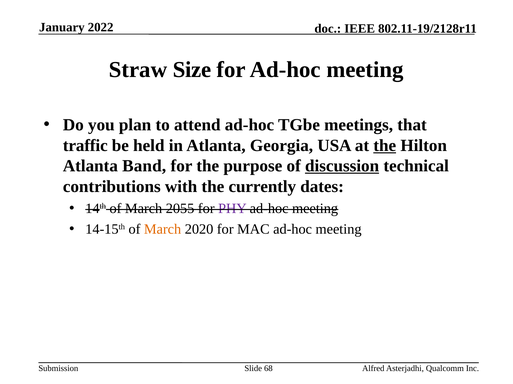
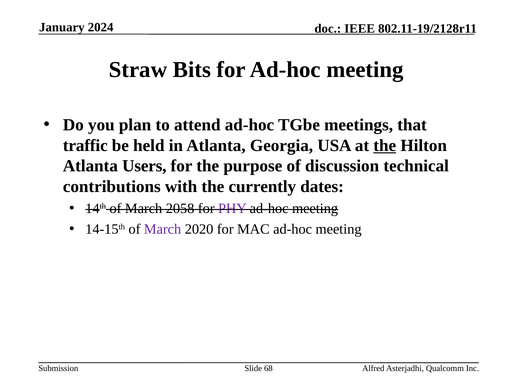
2022: 2022 -> 2024 (101, 27)
Size: Size -> Bits (192, 70)
Band: Band -> Users (144, 166)
discussion underline: present -> none (342, 166)
2055: 2055 -> 2058 (180, 209)
March colour: orange -> purple (163, 230)
